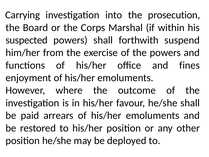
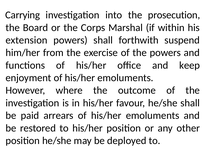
suspected: suspected -> extension (26, 40)
fines: fines -> keep (190, 65)
